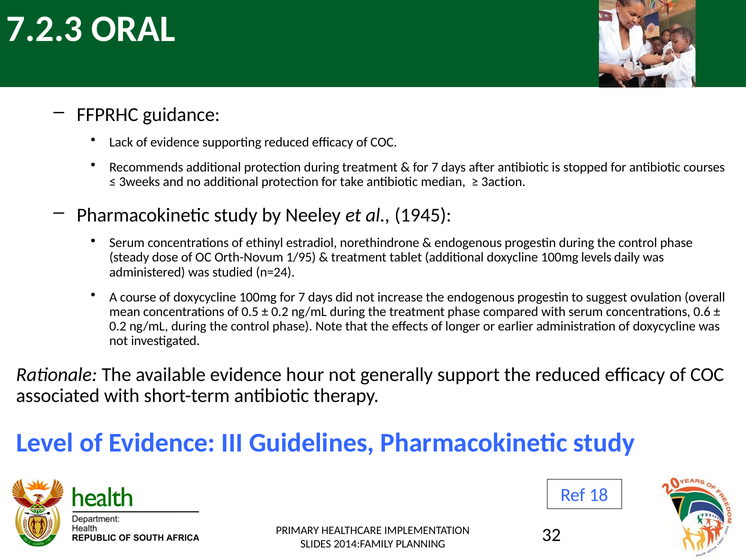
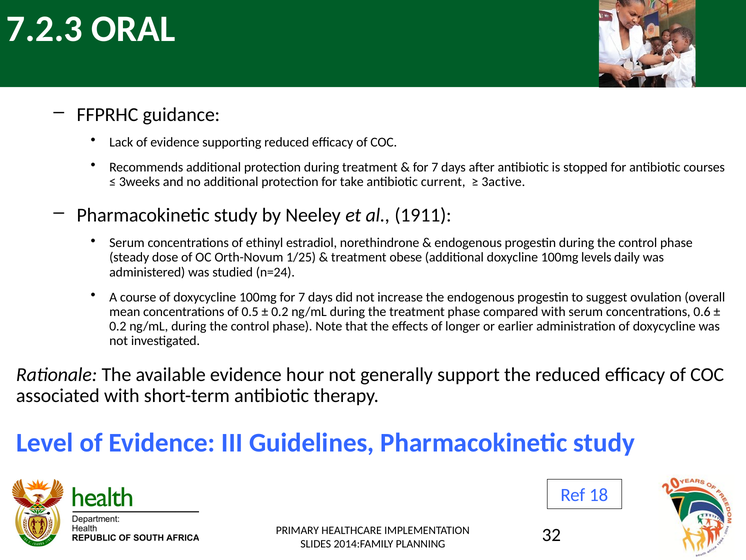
median: median -> current (443, 182)
3action: 3action -> 3active (503, 182)
1945: 1945 -> 1911 (423, 215)
1/95: 1/95 -> 1/25 (301, 257)
tablet: tablet -> obese (406, 257)
